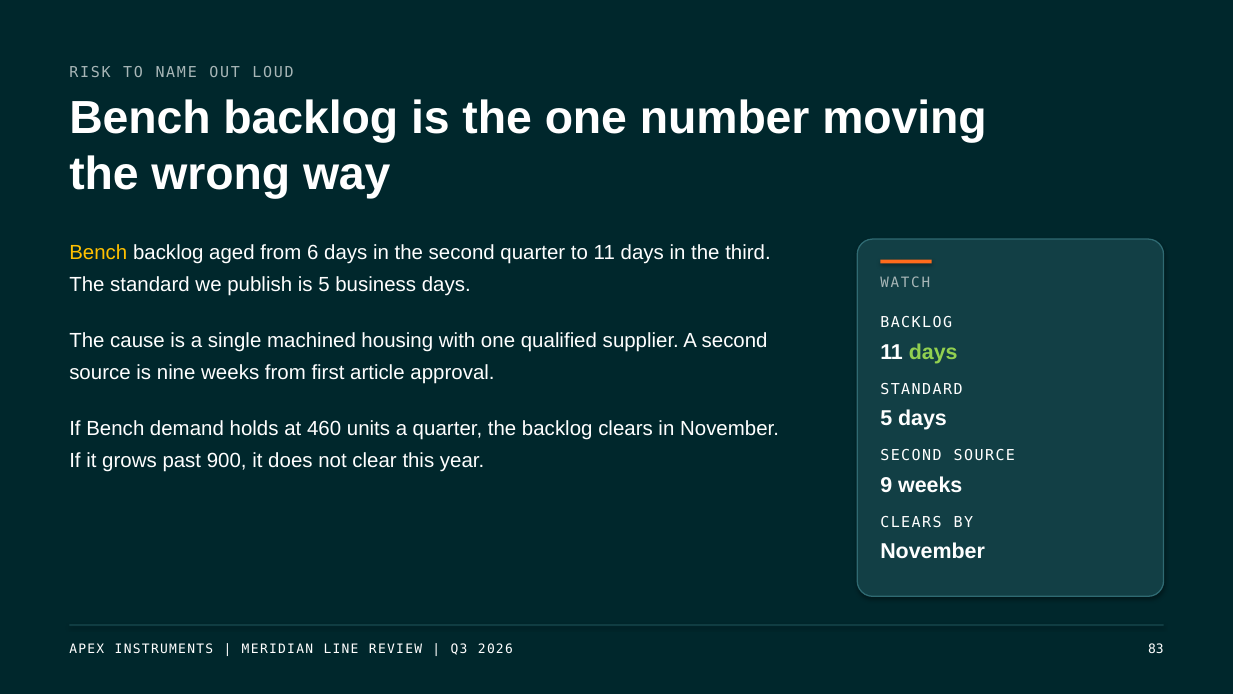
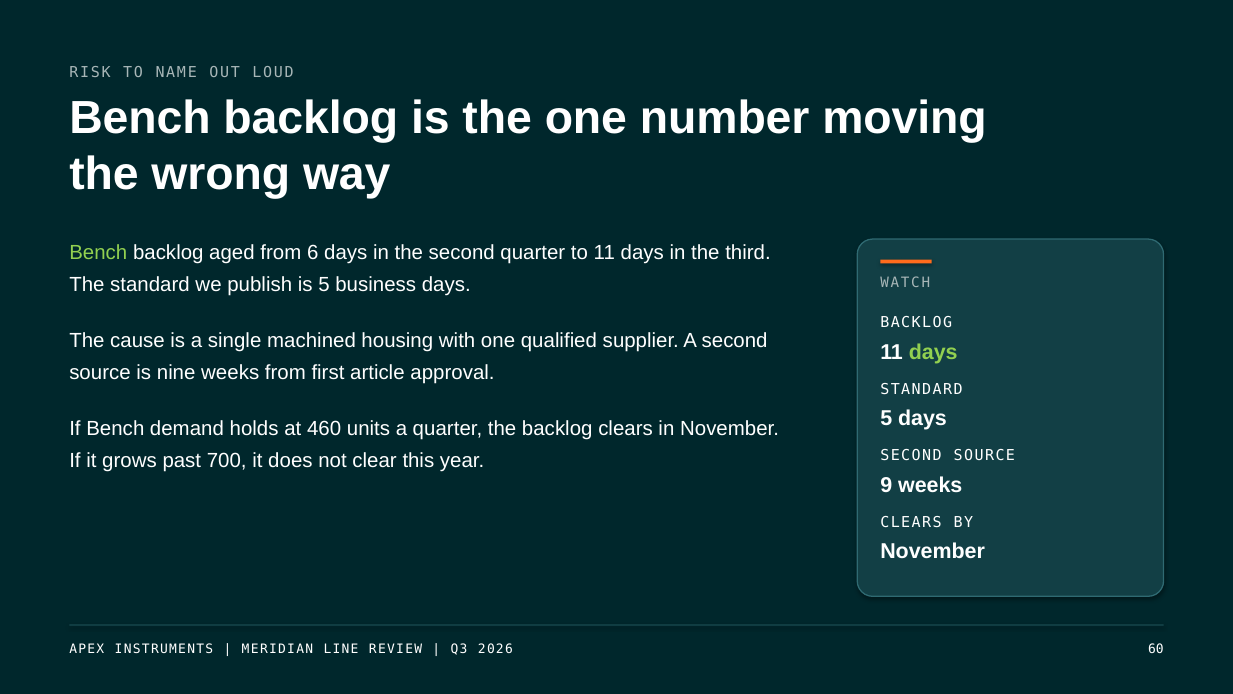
Bench colour: yellow -> light green (98, 253)
900: 900 -> 700 (227, 461)
83: 83 -> 60 (1156, 649)
